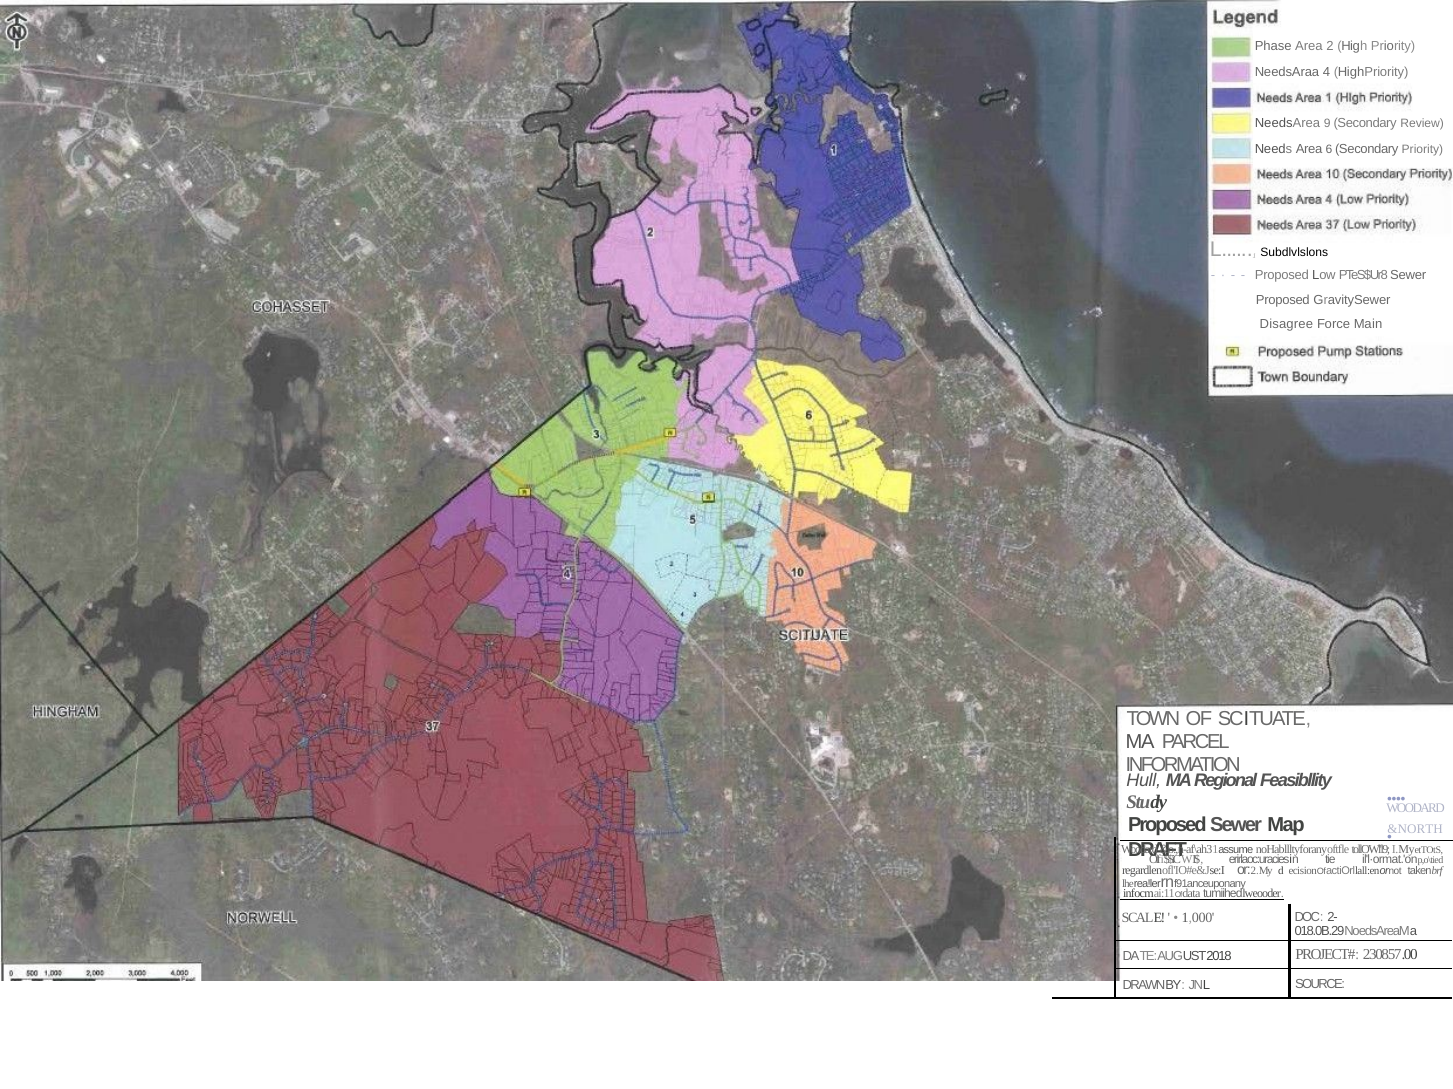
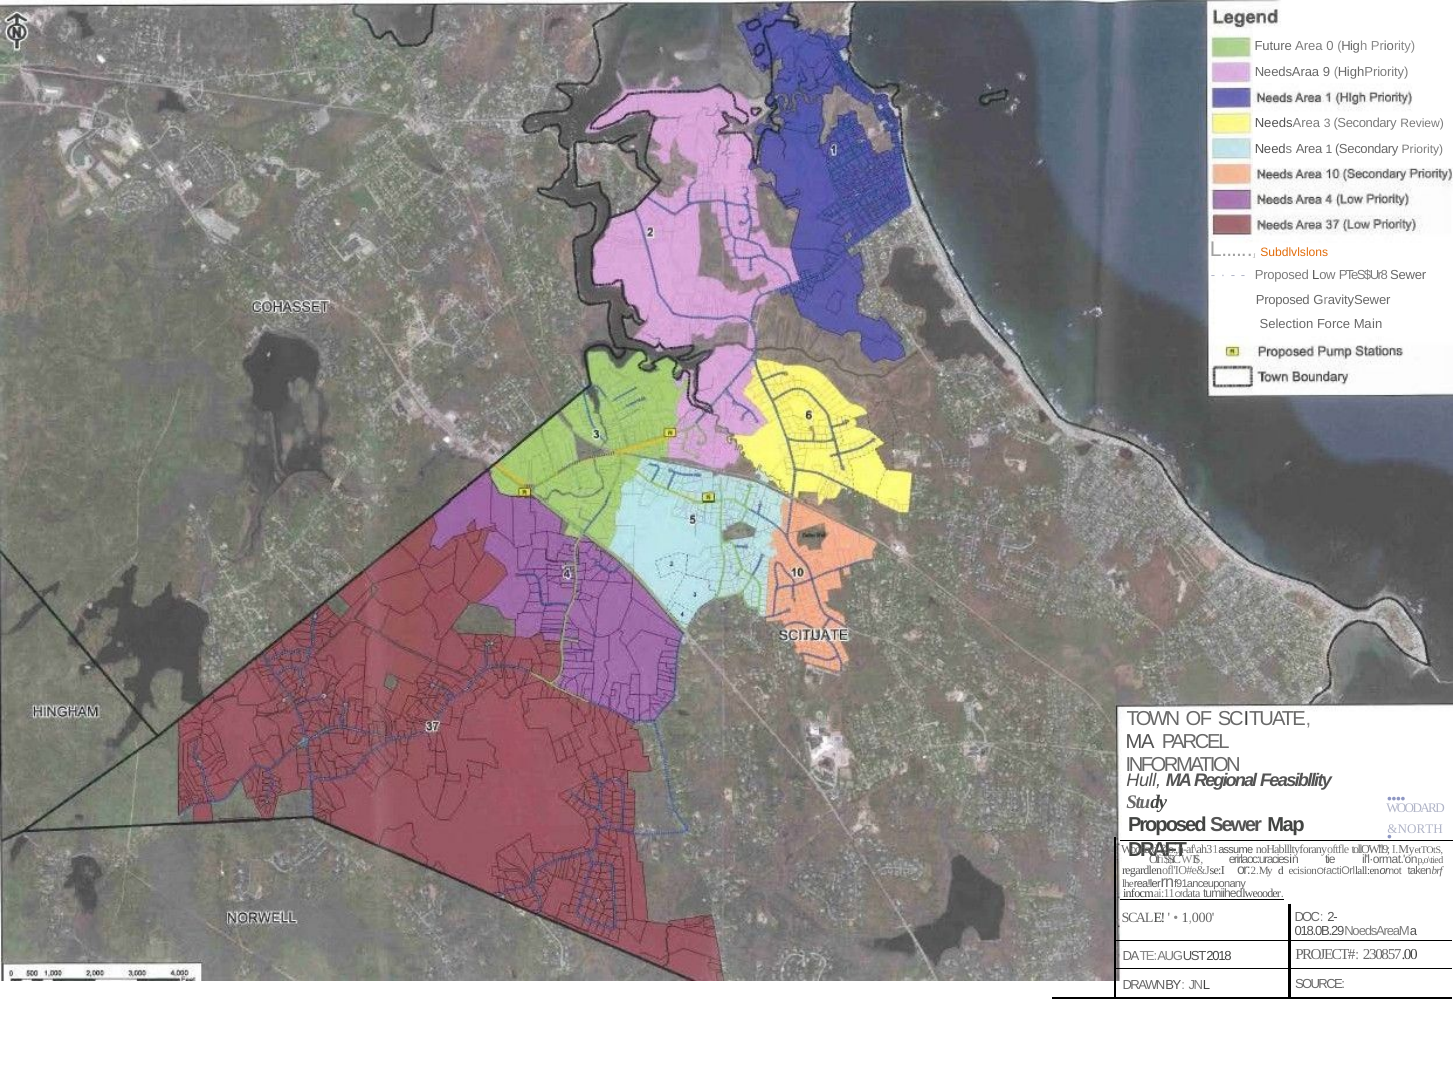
Phase: Phase -> Future (1273, 46)
2: 2 -> 0 (1330, 46)
4: 4 -> 9 (1327, 72)
9: 9 -> 3 (1327, 124)
Area 6: 6 -> 1 (1329, 150)
Subdlvlslons colour: black -> orange (1294, 252)
Disagree: Disagree -> Selection (1286, 325)
